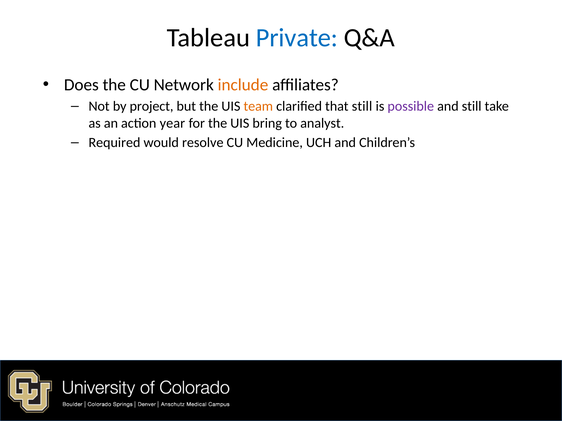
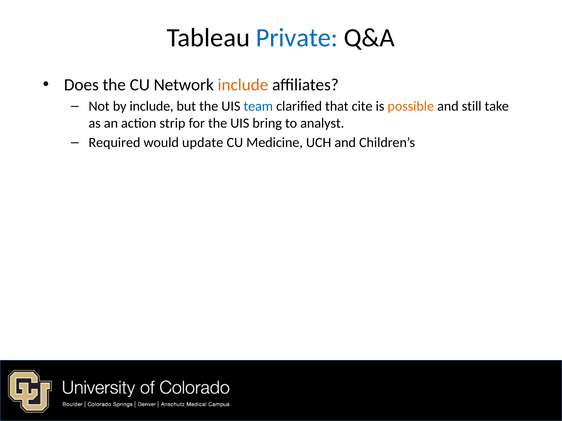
by project: project -> include (152, 106)
team colour: orange -> blue (258, 106)
that still: still -> cite (362, 106)
possible colour: purple -> orange (411, 106)
year: year -> strip (172, 123)
resolve: resolve -> update (203, 143)
